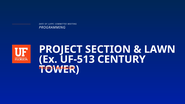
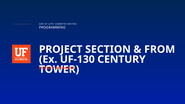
LAWN: LAWN -> FROM (160, 49)
UF-513: UF-513 -> UF-130 (77, 59)
